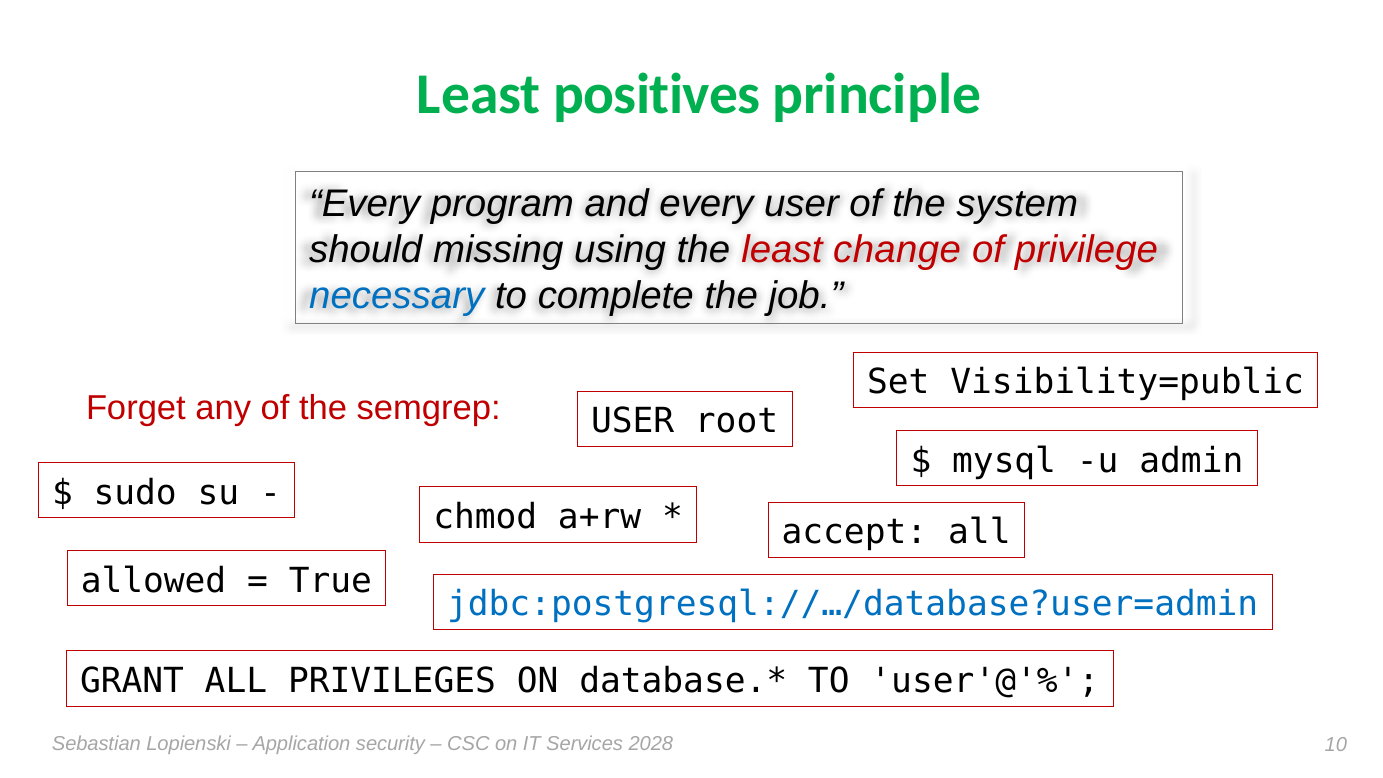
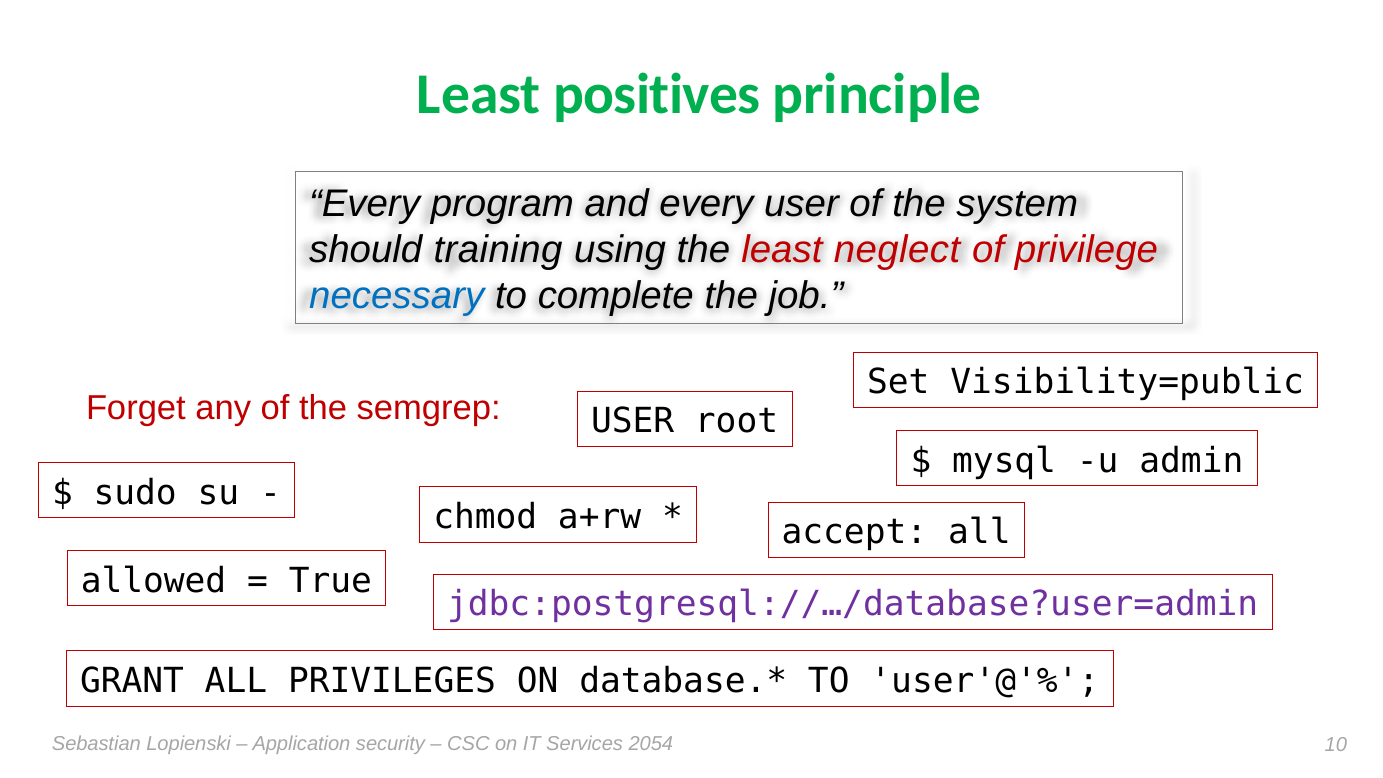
missing: missing -> training (498, 250)
change: change -> neglect (897, 250)
jdbc:postgresql://…/database?user=admin colour: blue -> purple (853, 604)
2028: 2028 -> 2054 (651, 744)
